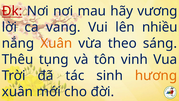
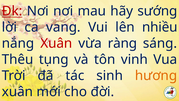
vương: vương -> sướng (157, 11)
Xuân colour: orange -> red (56, 43)
theo: theo -> ràng (122, 43)
